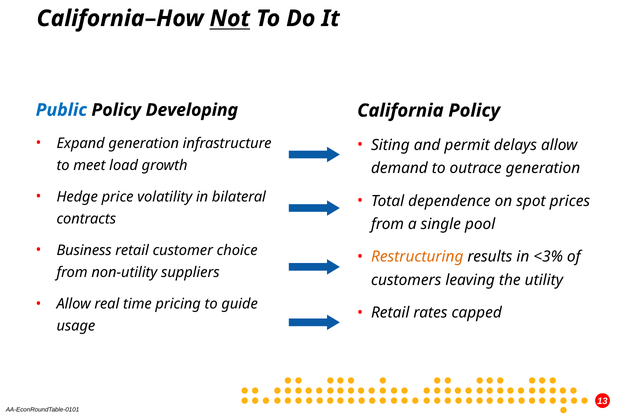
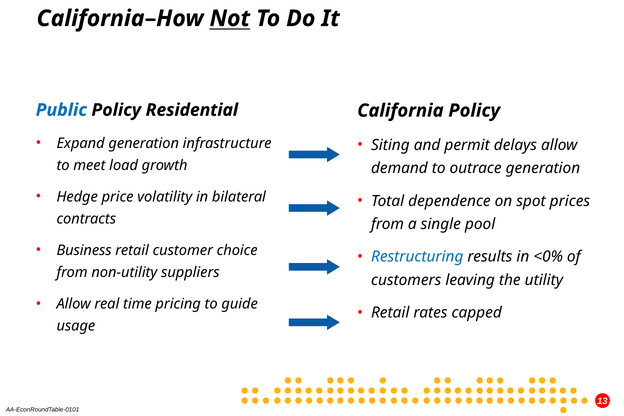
Developing: Developing -> Residential (192, 110)
Restructuring colour: orange -> blue (417, 257)
<3%: <3% -> <0% (548, 257)
